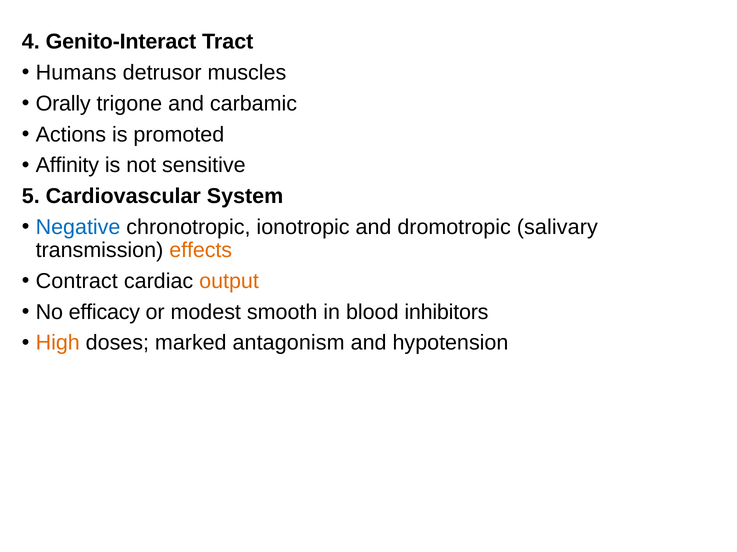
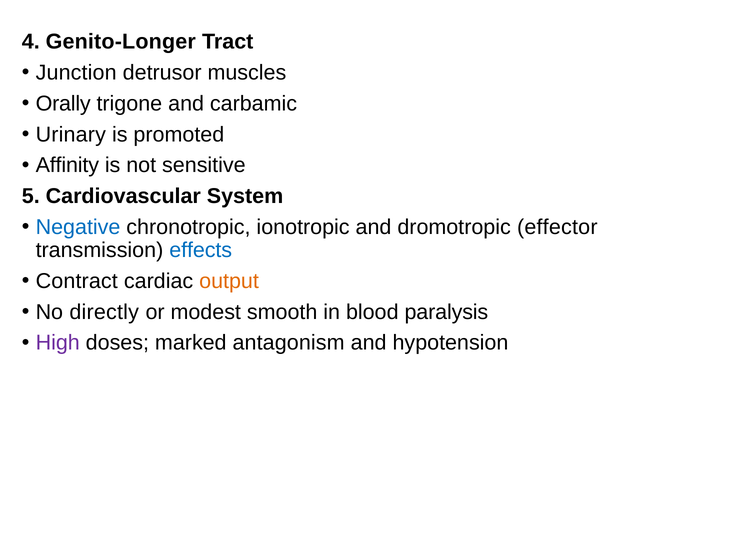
Genito-Interact: Genito-Interact -> Genito-Longer (121, 42)
Humans: Humans -> Junction (76, 73)
Actions: Actions -> Urinary (71, 135)
salivary: salivary -> effector (557, 227)
effects colour: orange -> blue (201, 251)
efficacy: efficacy -> directly (104, 312)
inhibitors: inhibitors -> paralysis (446, 312)
High colour: orange -> purple (58, 343)
